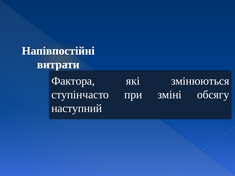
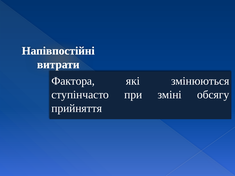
наступний: наступний -> прийняття (77, 109)
